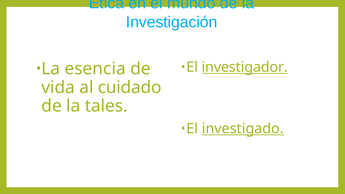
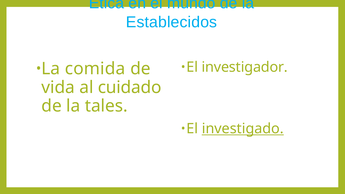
Investigación: Investigación -> Establecidos (172, 22)
investigador underline: present -> none (245, 67)
esencia: esencia -> comida (95, 69)
